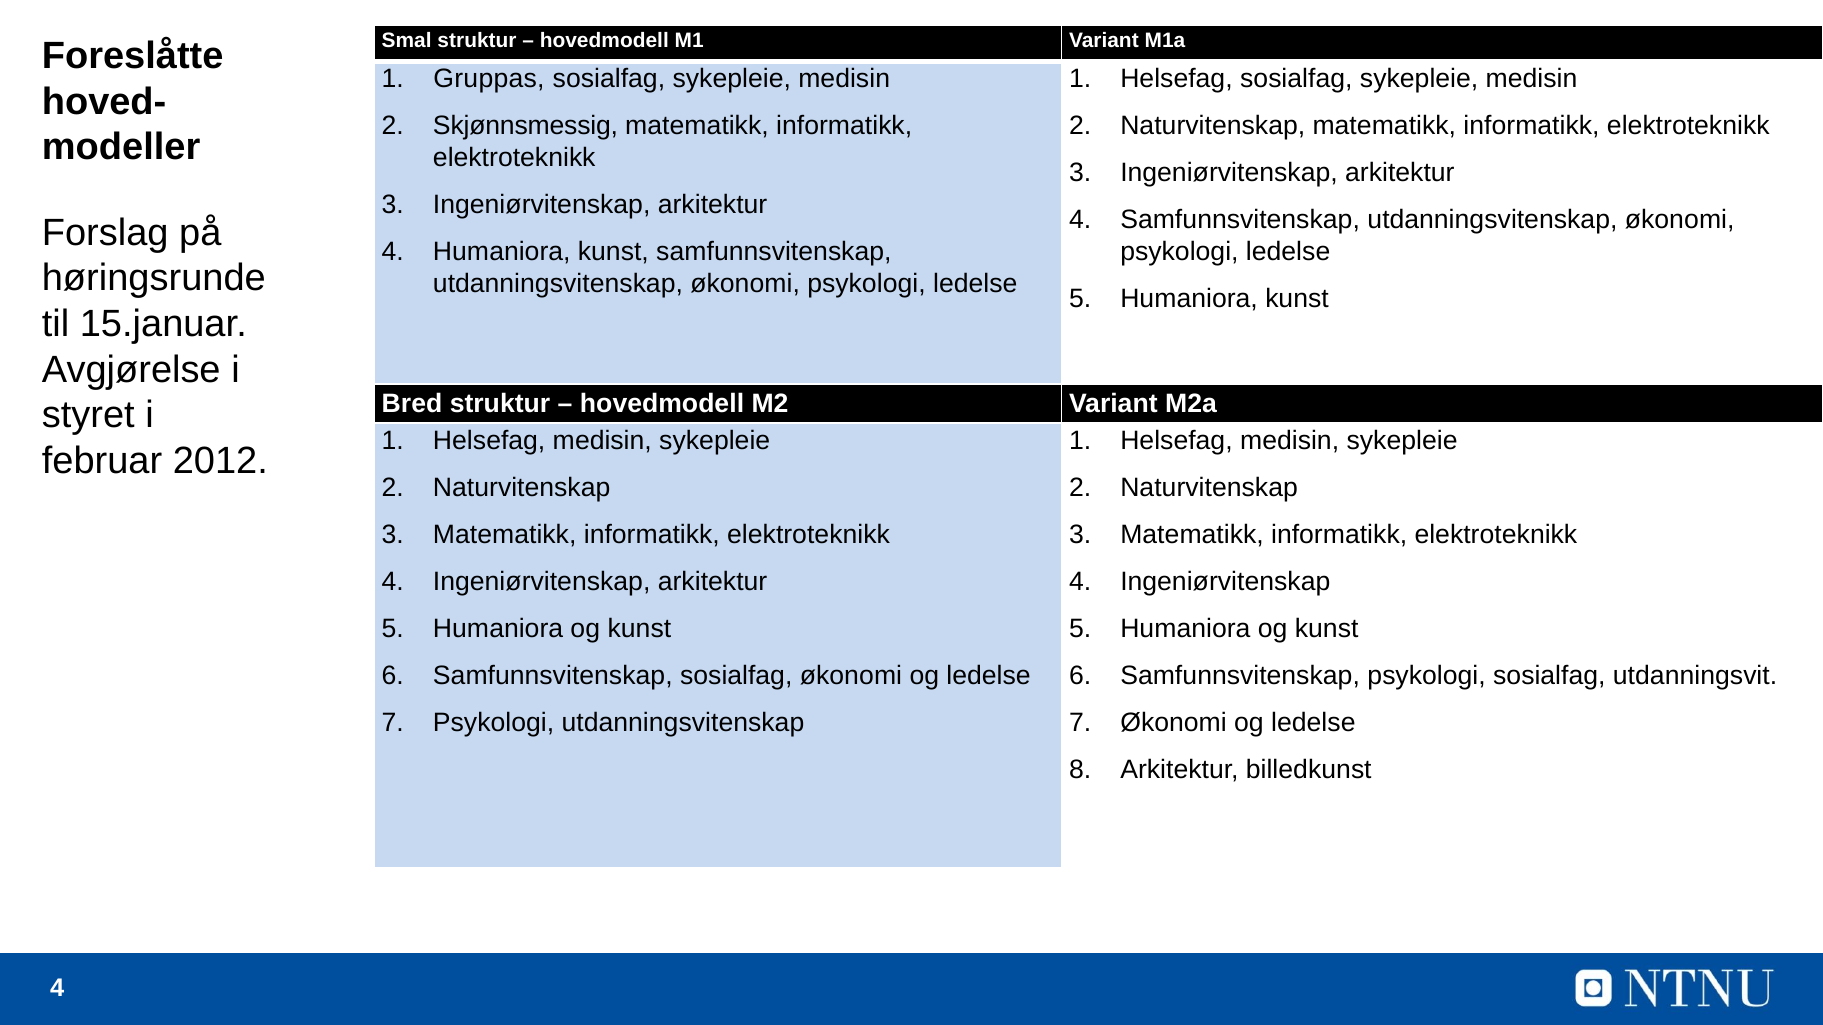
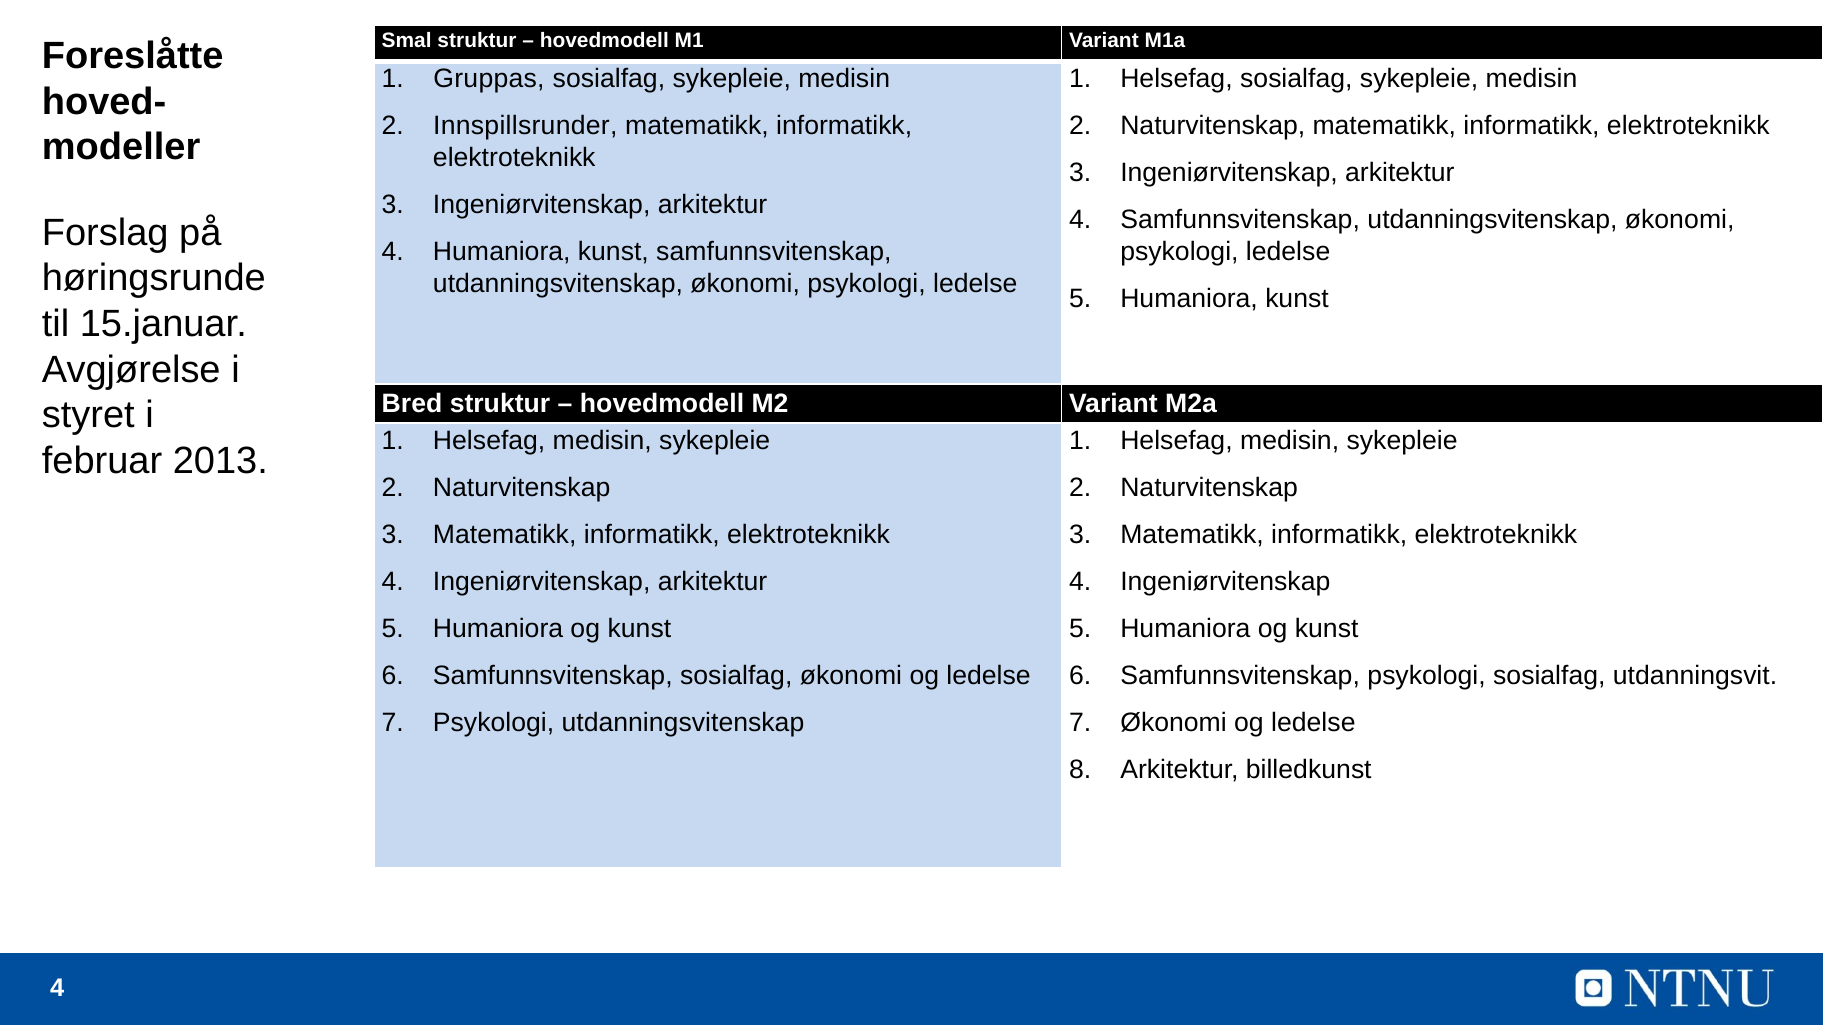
Skjønnsmessig: Skjønnsmessig -> Innspillsrunder (525, 126)
2012: 2012 -> 2013 (220, 461)
